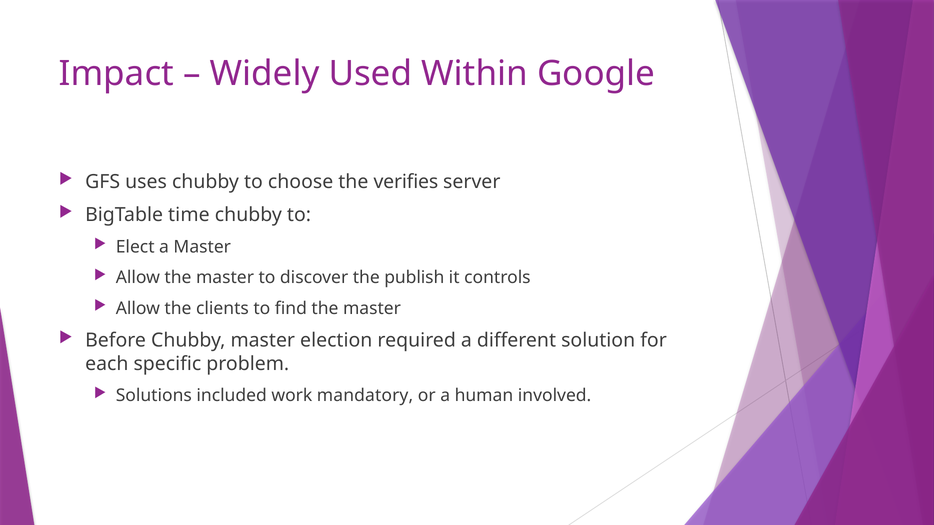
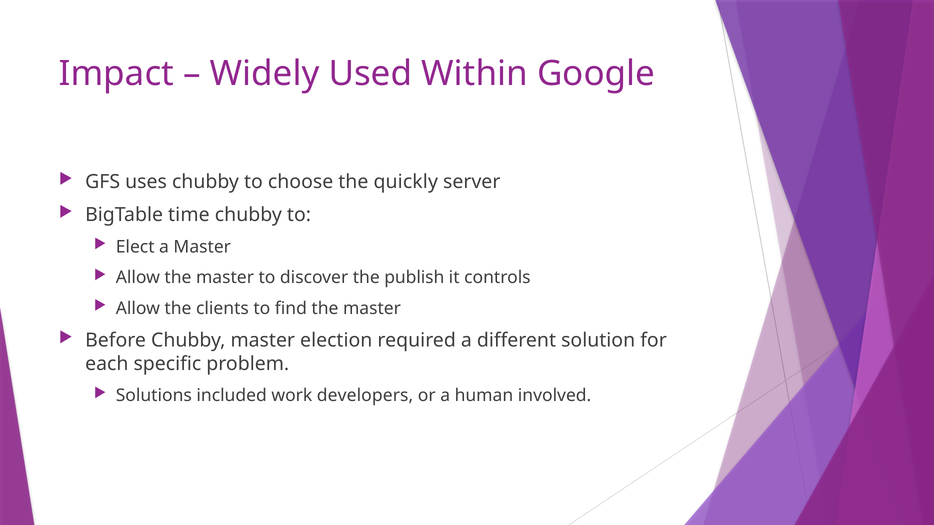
verifies: verifies -> quickly (406, 182)
mandatory: mandatory -> developers (365, 396)
